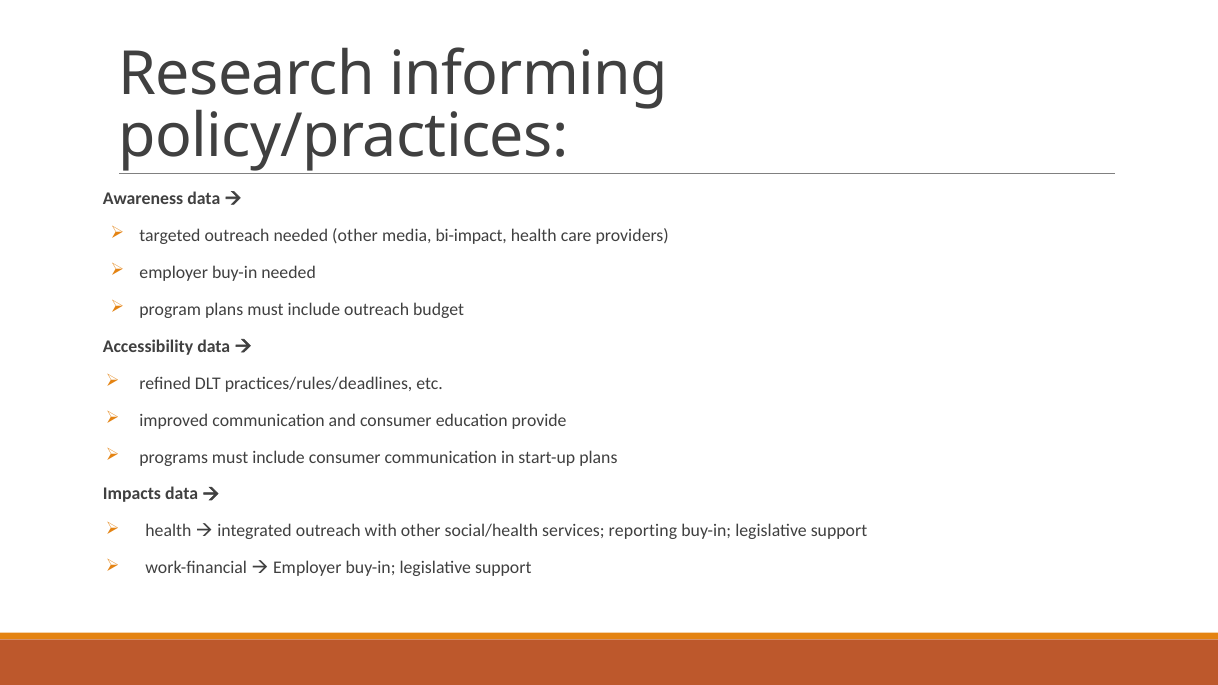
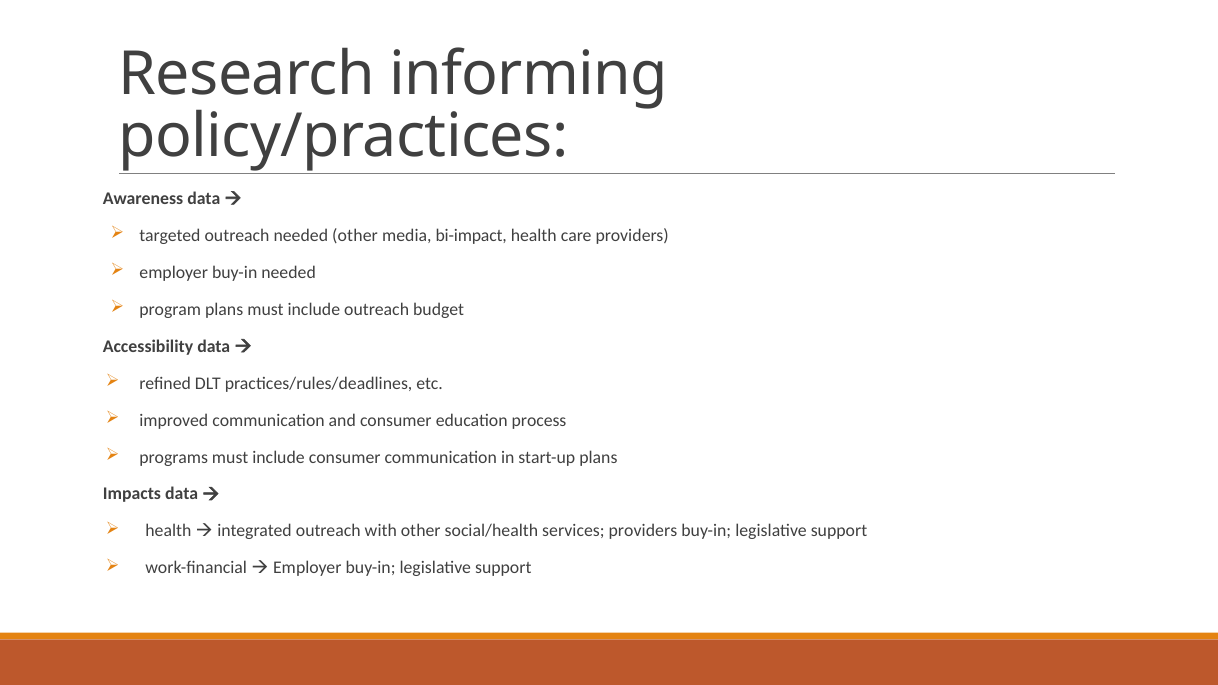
provide: provide -> process (539, 420)
services reporting: reporting -> providers (643, 531)
